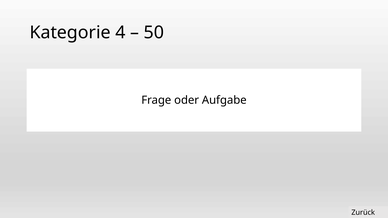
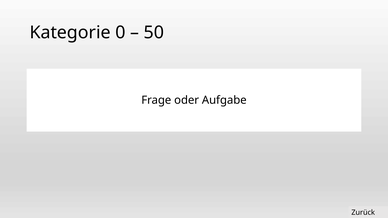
4: 4 -> 0 (120, 33)
